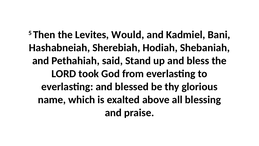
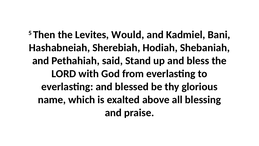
took: took -> with (89, 74)
